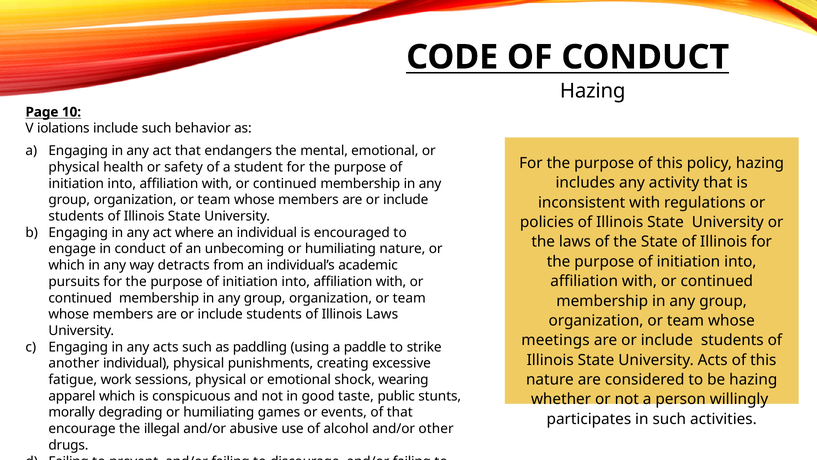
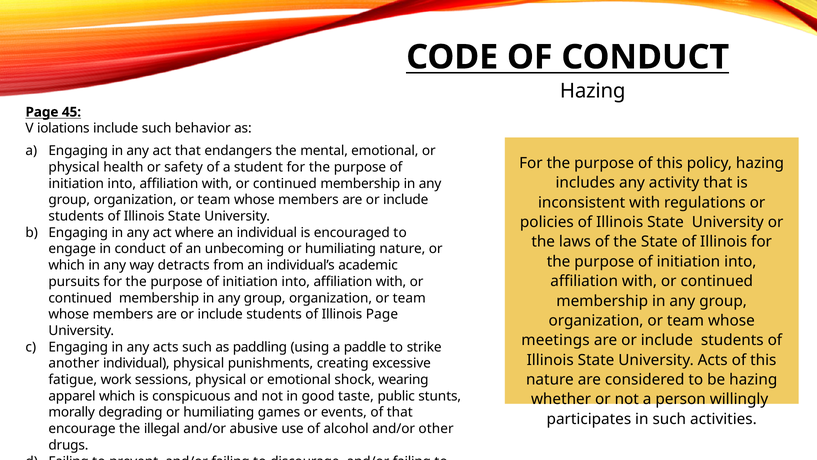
10: 10 -> 45 (71, 112)
Illinois Laws: Laws -> Page (382, 314)
